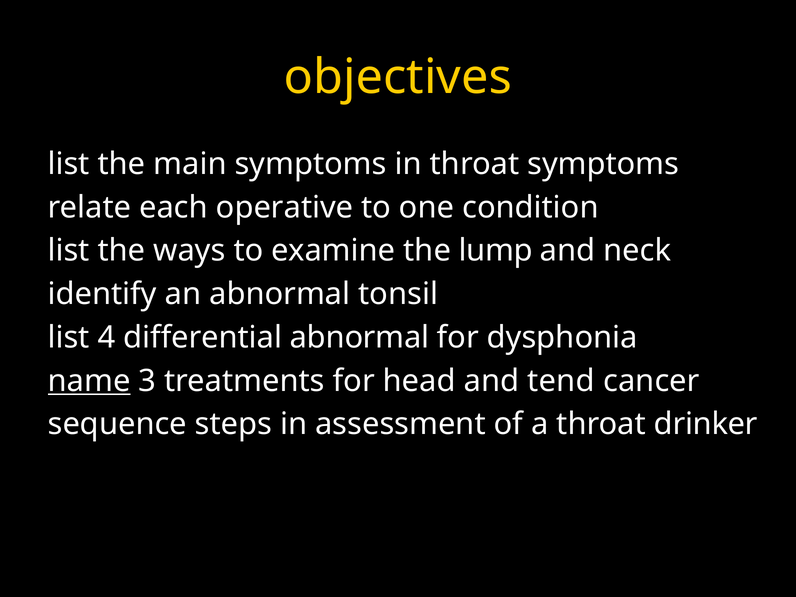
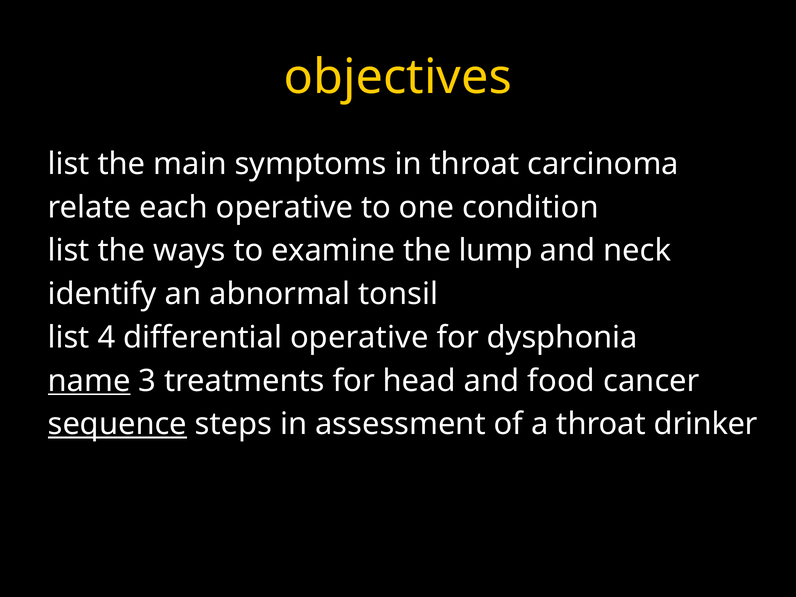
throat symptoms: symptoms -> carcinoma (603, 164)
differential abnormal: abnormal -> operative (359, 338)
tend: tend -> food (561, 381)
sequence underline: none -> present (117, 424)
